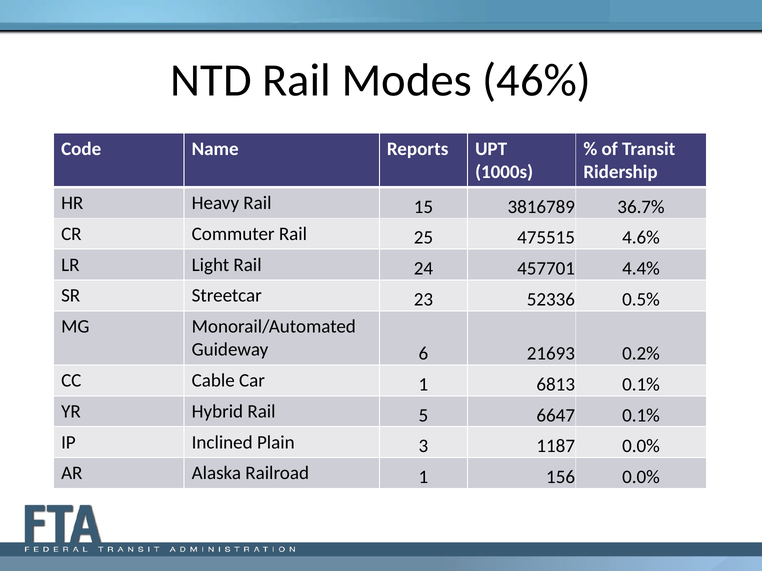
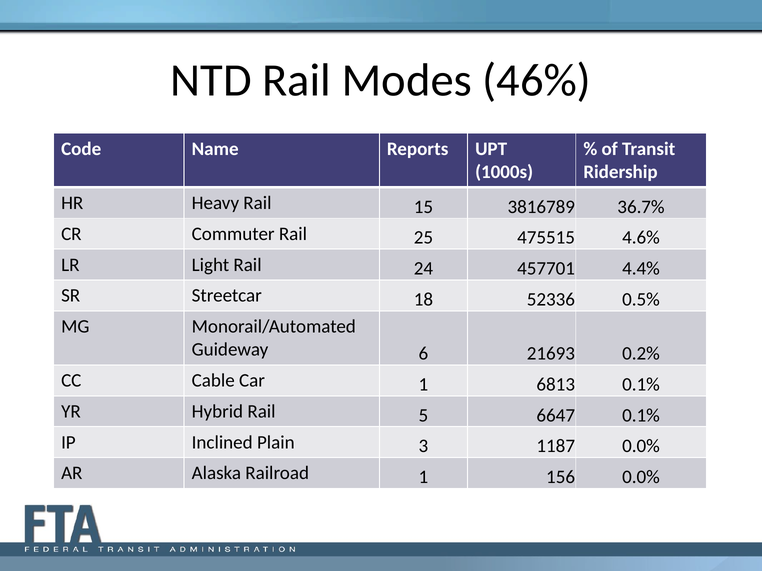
23: 23 -> 18 (423, 300)
